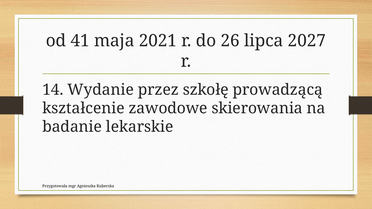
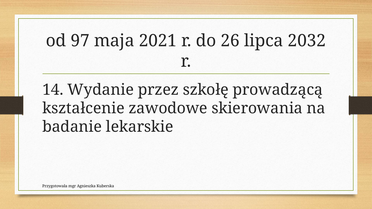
41: 41 -> 97 (80, 41)
2027: 2027 -> 2032 (307, 41)
